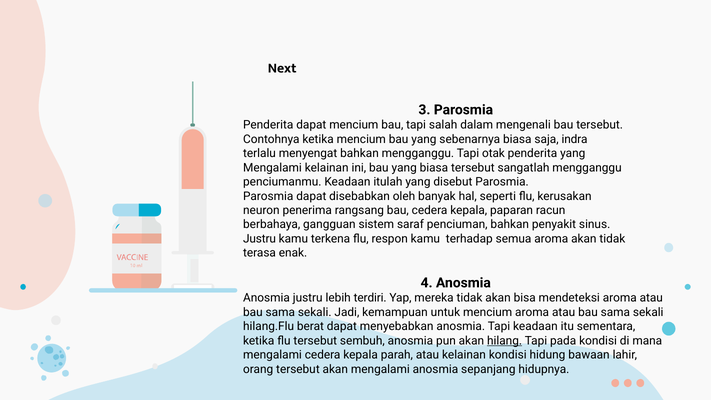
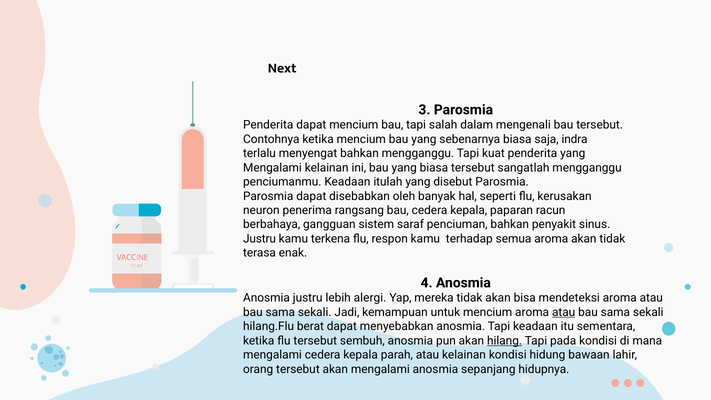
otak: otak -> kuat (493, 153)
terdiri: terdiri -> alergi (370, 298)
atau underline: none -> present (564, 312)
